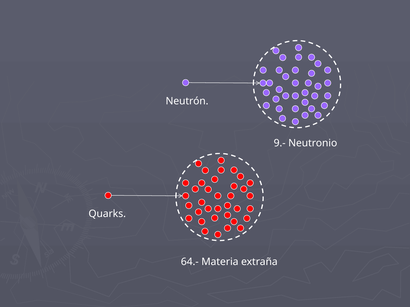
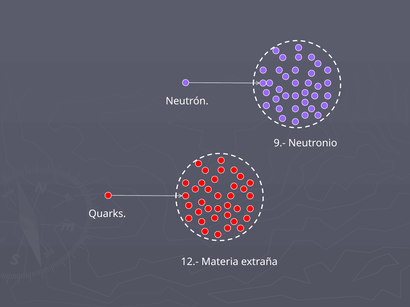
64.-: 64.- -> 12.- (190, 262)
